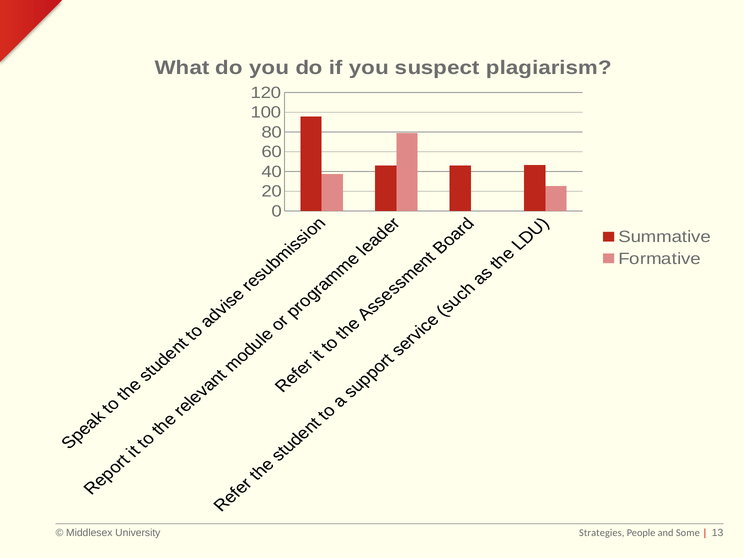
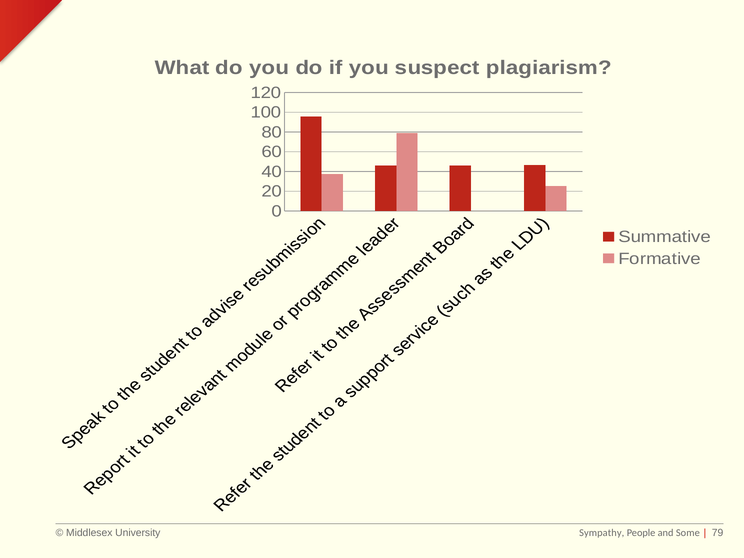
Strategies: Strategies -> Sympathy (602, 533)
13: 13 -> 79 (718, 533)
